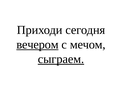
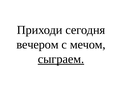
вечером underline: present -> none (37, 45)
